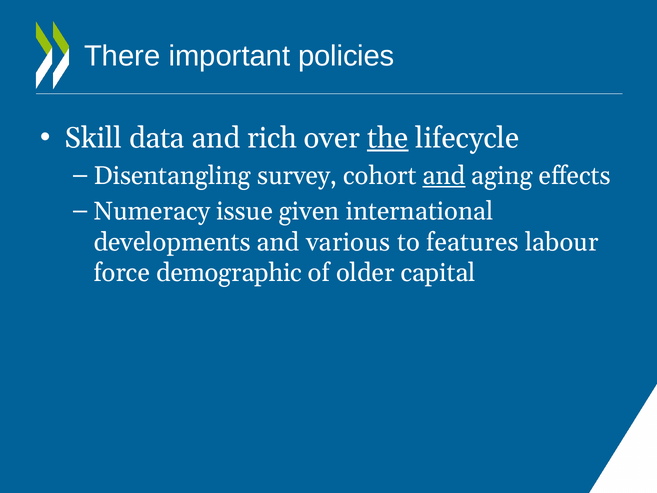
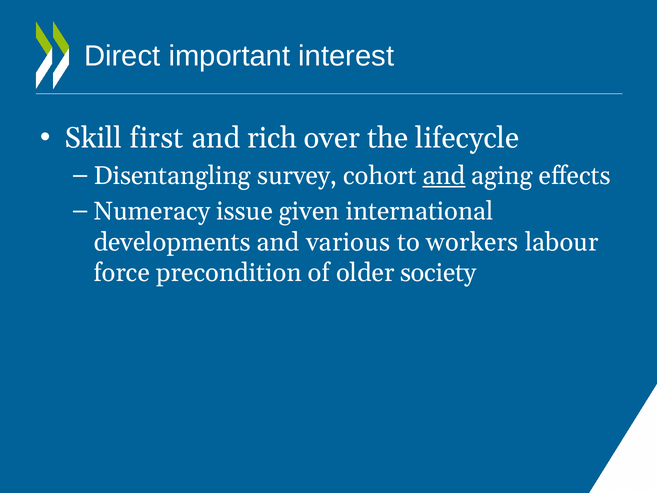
There: There -> Direct (122, 56)
policies: policies -> interest (346, 56)
data: data -> first (157, 138)
the underline: present -> none (388, 138)
features: features -> workers (472, 242)
demographic: demographic -> precondition (229, 273)
capital: capital -> society (438, 273)
